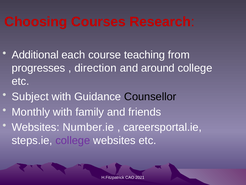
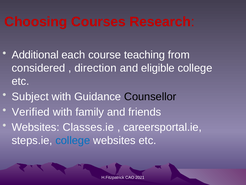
progresses: progresses -> considered (38, 68)
around: around -> eligible (158, 68)
Monthly: Monthly -> Verified (31, 112)
Number.ie: Number.ie -> Classes.ie (88, 127)
college colour: purple -> blue (73, 140)
